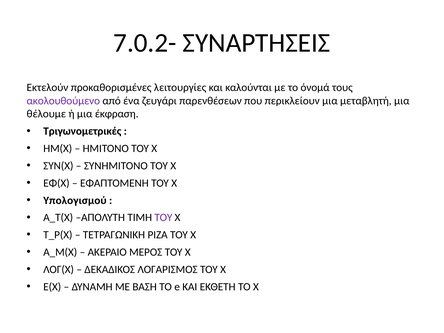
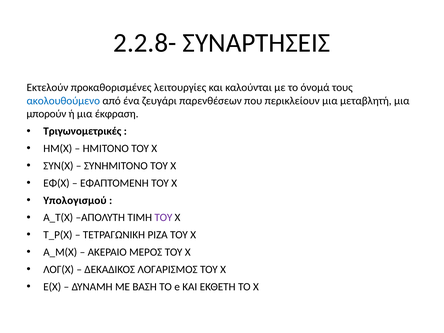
7.0.2-: 7.0.2- -> 2.2.8- (145, 43)
ακολουθούμενο colour: purple -> blue (63, 101)
θέλουμε: θέλουμε -> μπορούν (46, 114)
